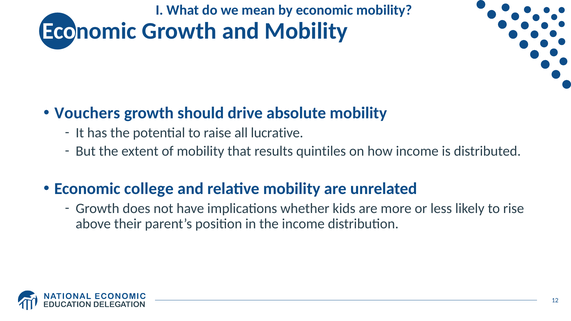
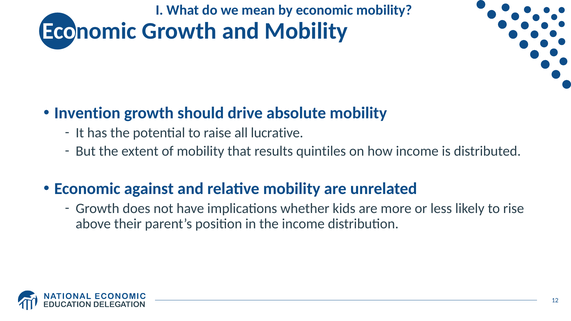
Vouchers: Vouchers -> Invention (87, 113)
college: college -> against (149, 189)
